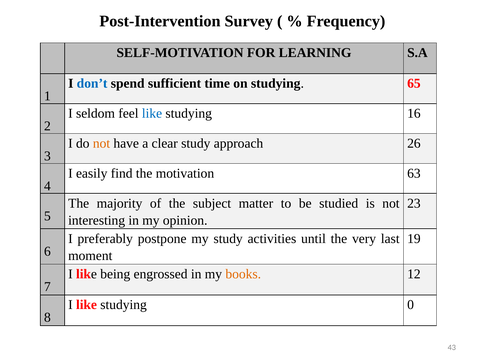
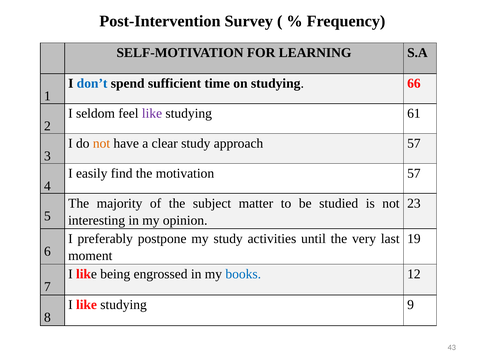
65: 65 -> 66 (414, 83)
like colour: blue -> purple (152, 113)
16: 16 -> 61 (414, 113)
approach 26: 26 -> 57 (414, 143)
motivation 63: 63 -> 57 (414, 173)
books colour: orange -> blue (243, 274)
0: 0 -> 9 (411, 305)
